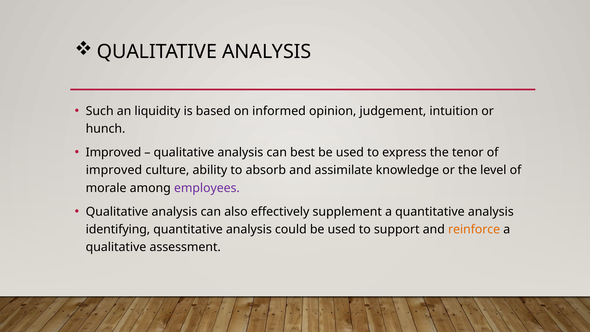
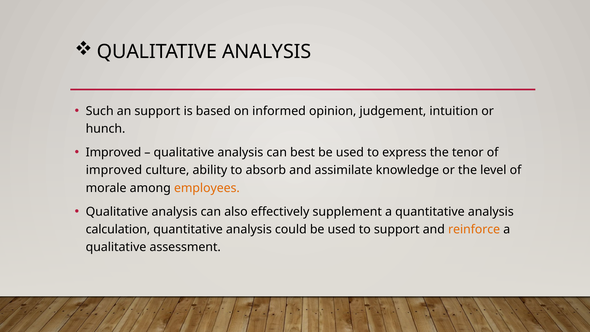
an liquidity: liquidity -> support (157, 111)
employees colour: purple -> orange (207, 188)
identifying: identifying -> calculation (118, 229)
